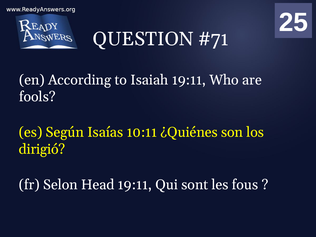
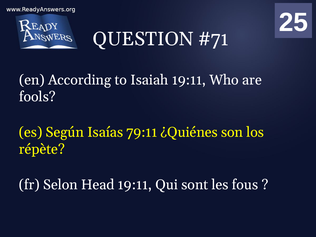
10:11: 10:11 -> 79:11 (142, 132)
dirigió: dirigió -> répète (42, 149)
